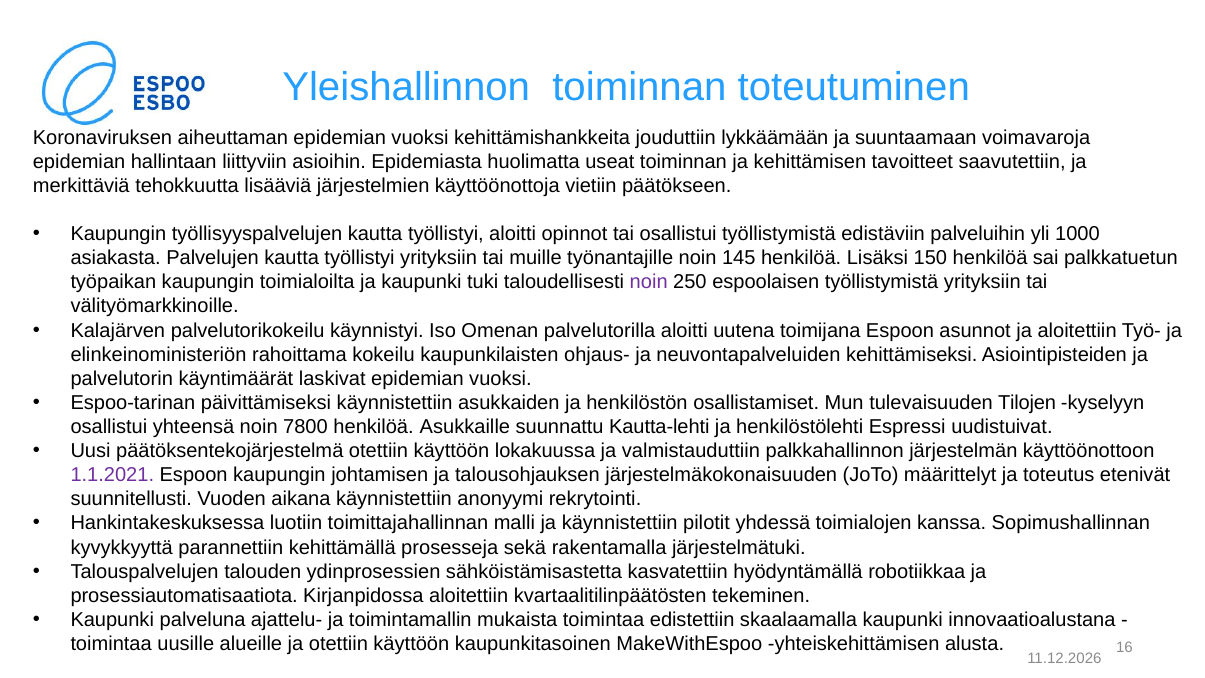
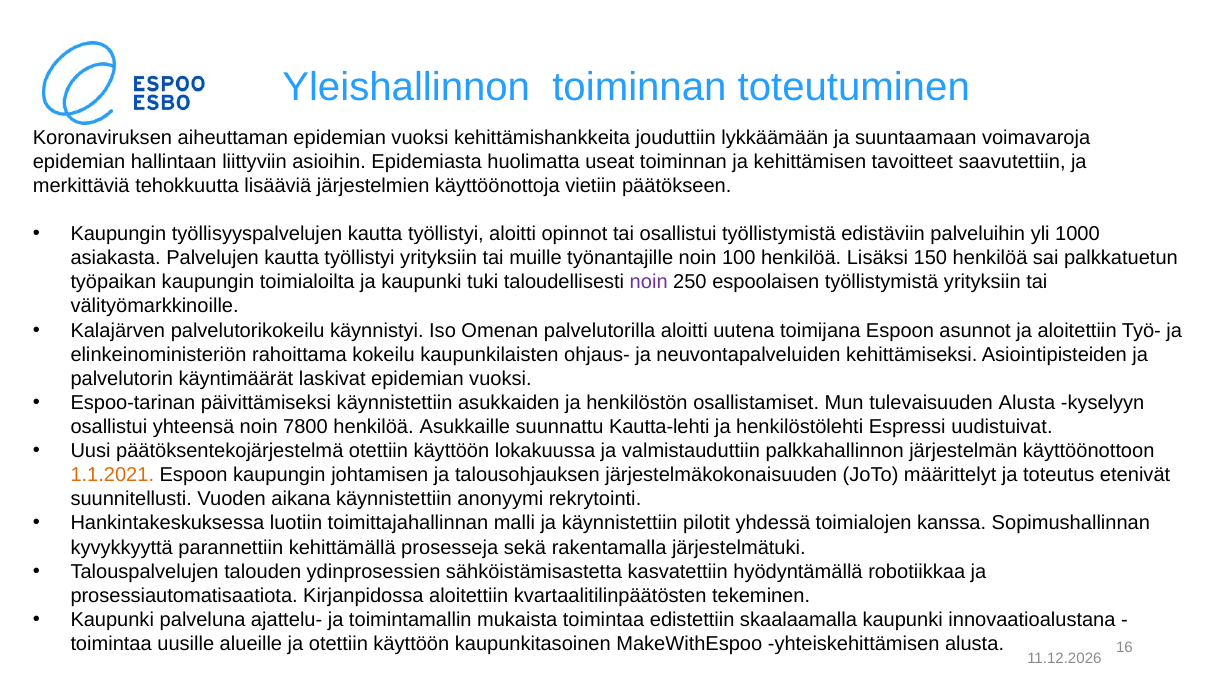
145: 145 -> 100 (739, 258)
tulevaisuuden Tilojen: Tilojen -> Alusta (1027, 403)
1.1.2021 colour: purple -> orange (112, 475)
